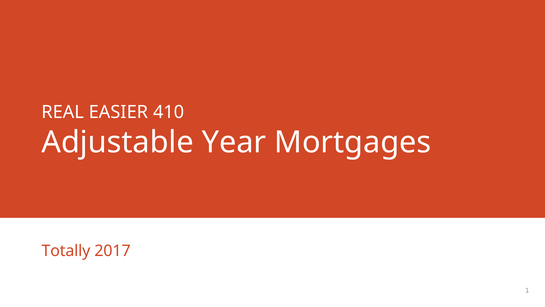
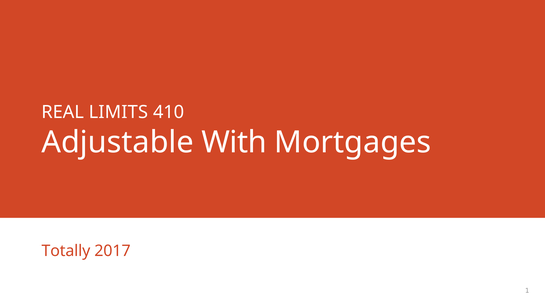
EASIER: EASIER -> LIMITS (118, 112)
Year: Year -> With (234, 142)
